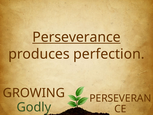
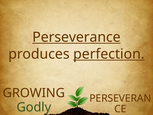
perfection underline: none -> present (109, 54)
